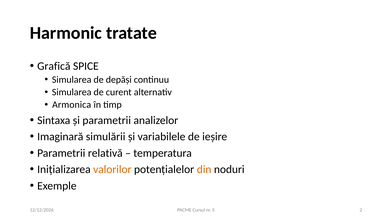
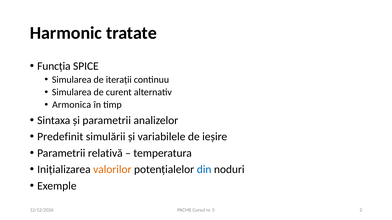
Grafică: Grafică -> Funcția (54, 66)
depăși: depăși -> iterații (119, 80)
Imaginară: Imaginară -> Predefinit (60, 137)
din colour: orange -> blue (204, 170)
